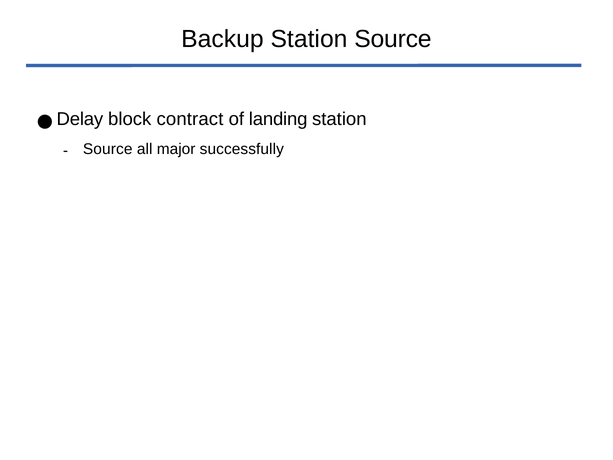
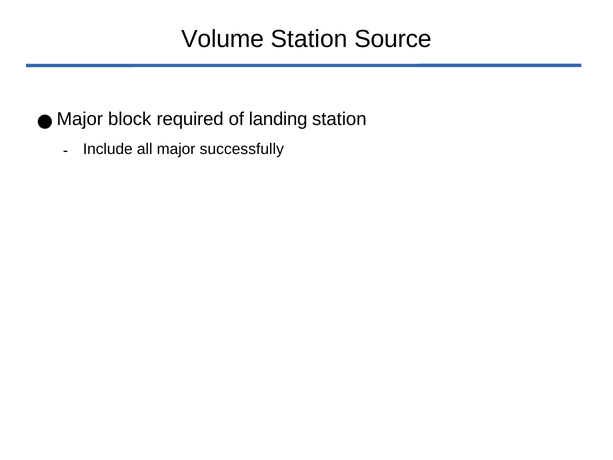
Backup: Backup -> Volume (223, 39)
Delay: Delay -> Major (80, 119)
contract: contract -> required (190, 119)
Source: Source -> Include (108, 149)
